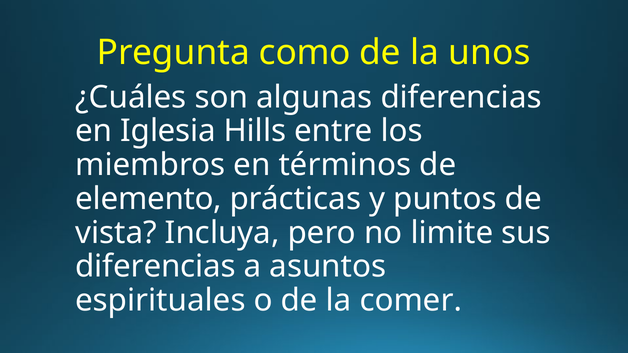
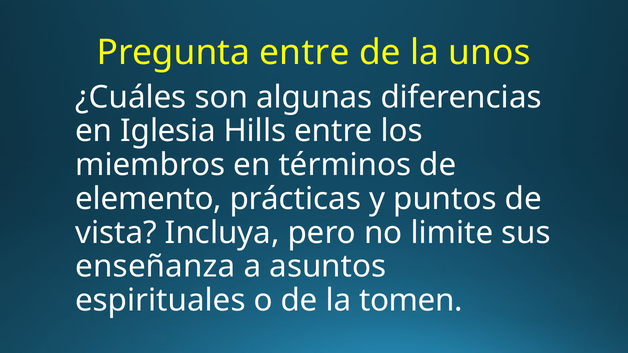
Pregunta como: como -> entre (304, 53)
diferencias: diferencias -> enseñanza (155, 267)
comer: comer -> tomen (411, 301)
